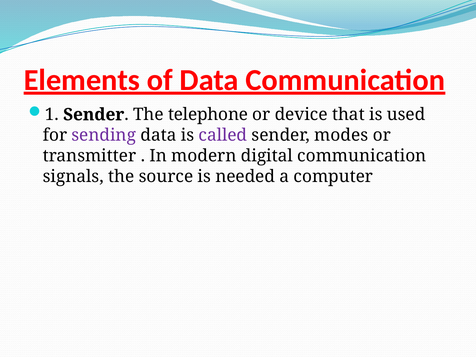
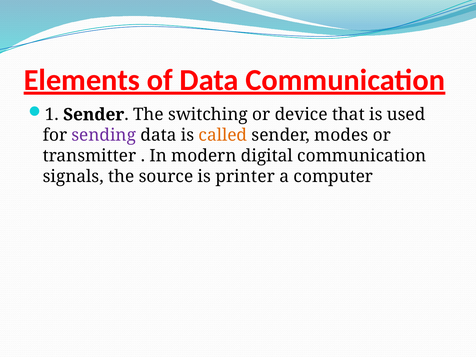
telephone: telephone -> switching (208, 115)
called colour: purple -> orange (223, 135)
needed: needed -> printer (245, 176)
